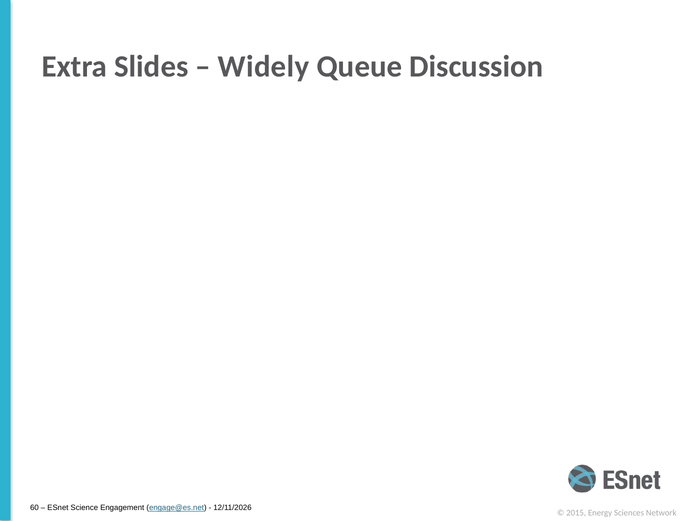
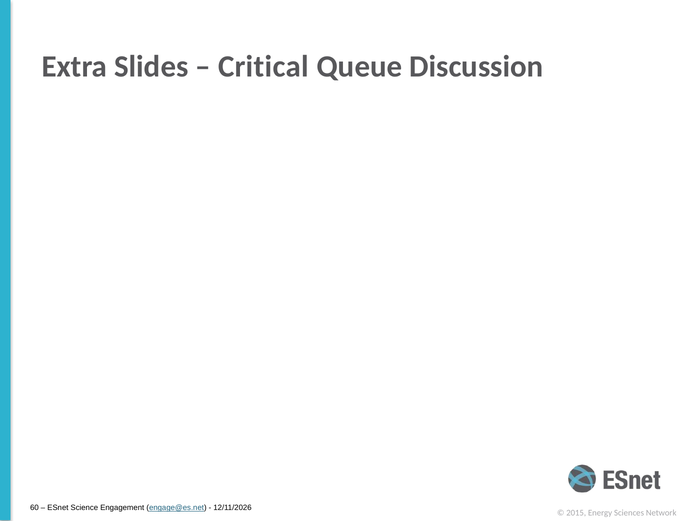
Widely: Widely -> Critical (264, 66)
